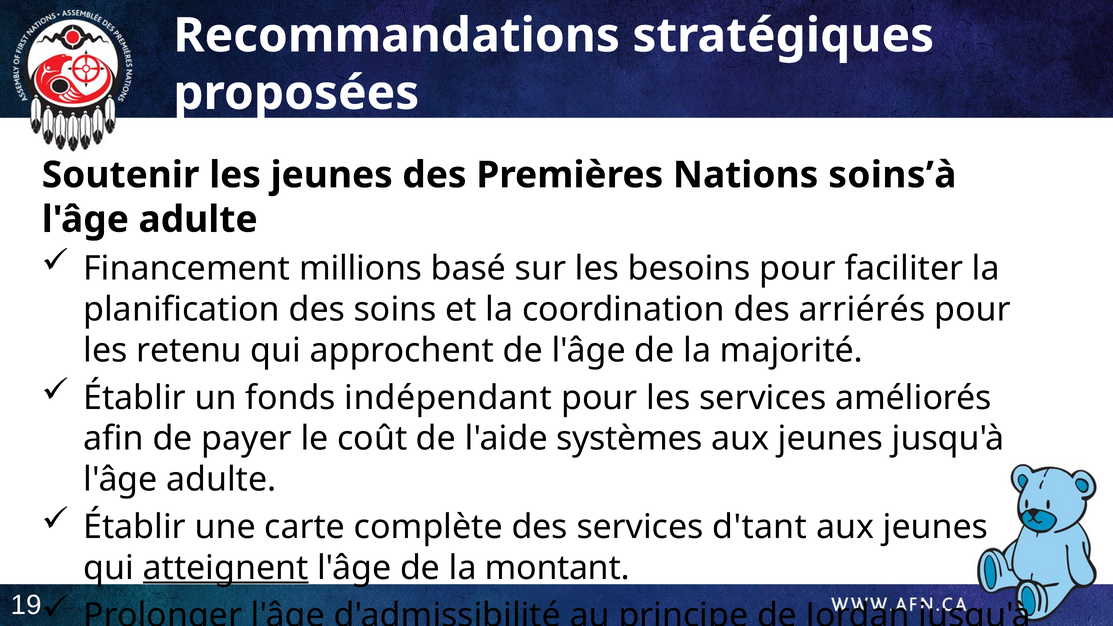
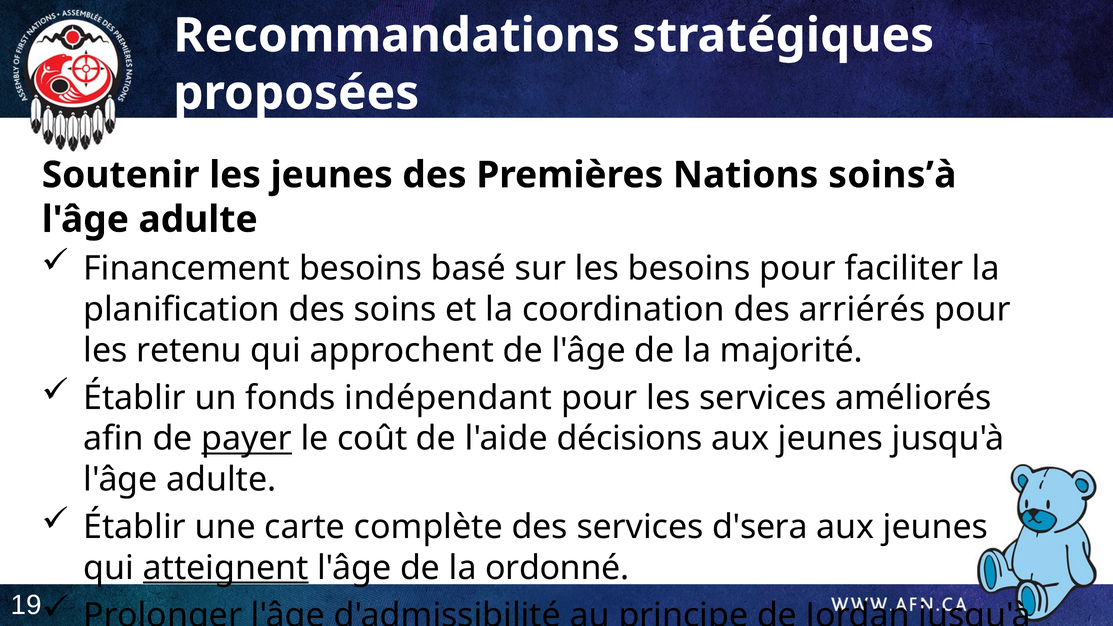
Financement millions: millions -> besoins (361, 269)
payer underline: none -> present (247, 439)
systèmes: systèmes -> décisions (630, 439)
d'tant: d'tant -> d'sera (760, 527)
montant: montant -> ordonné (557, 568)
